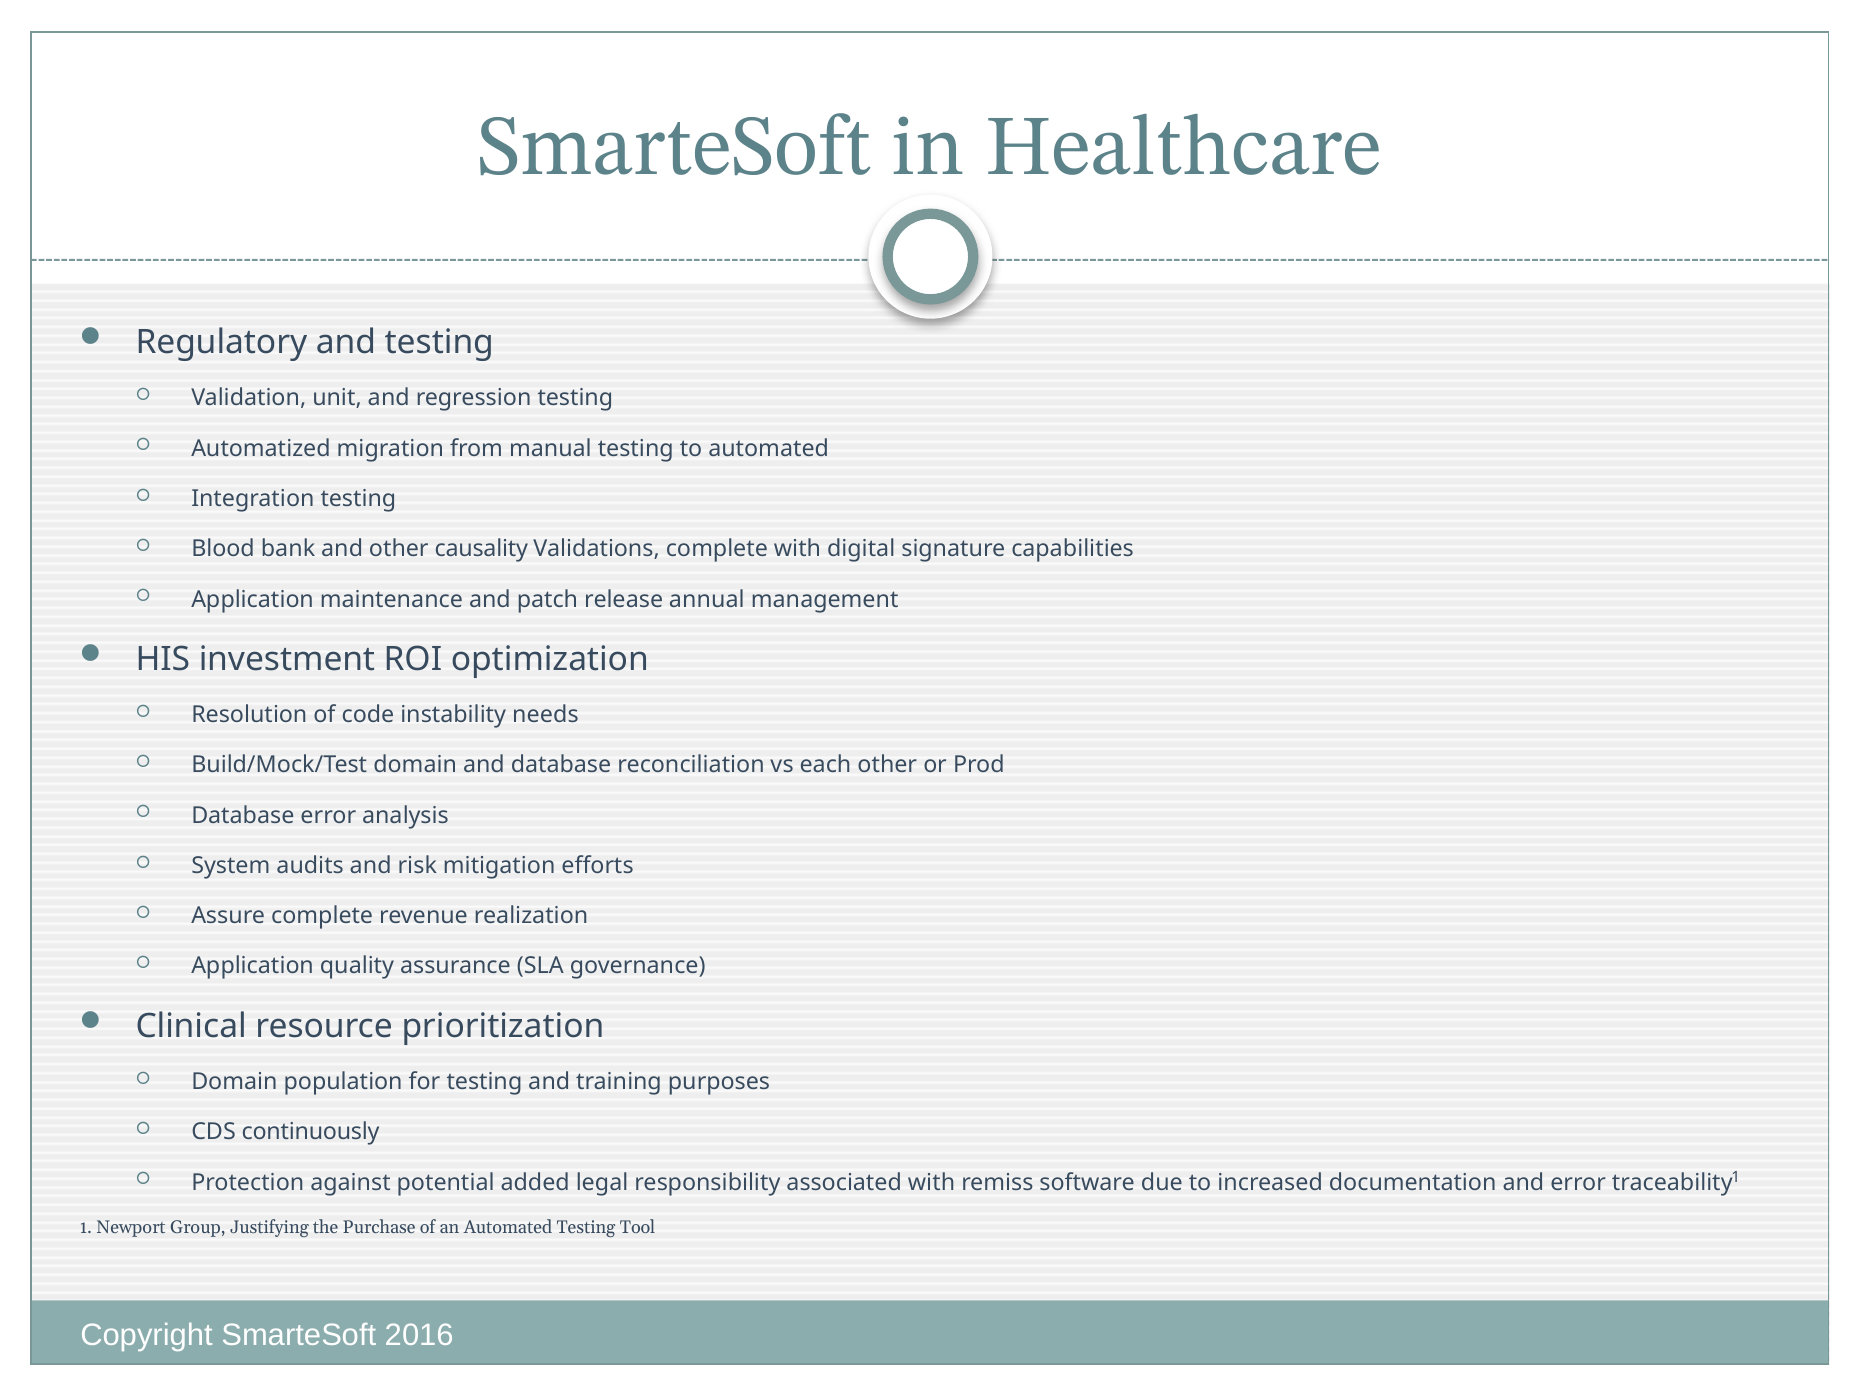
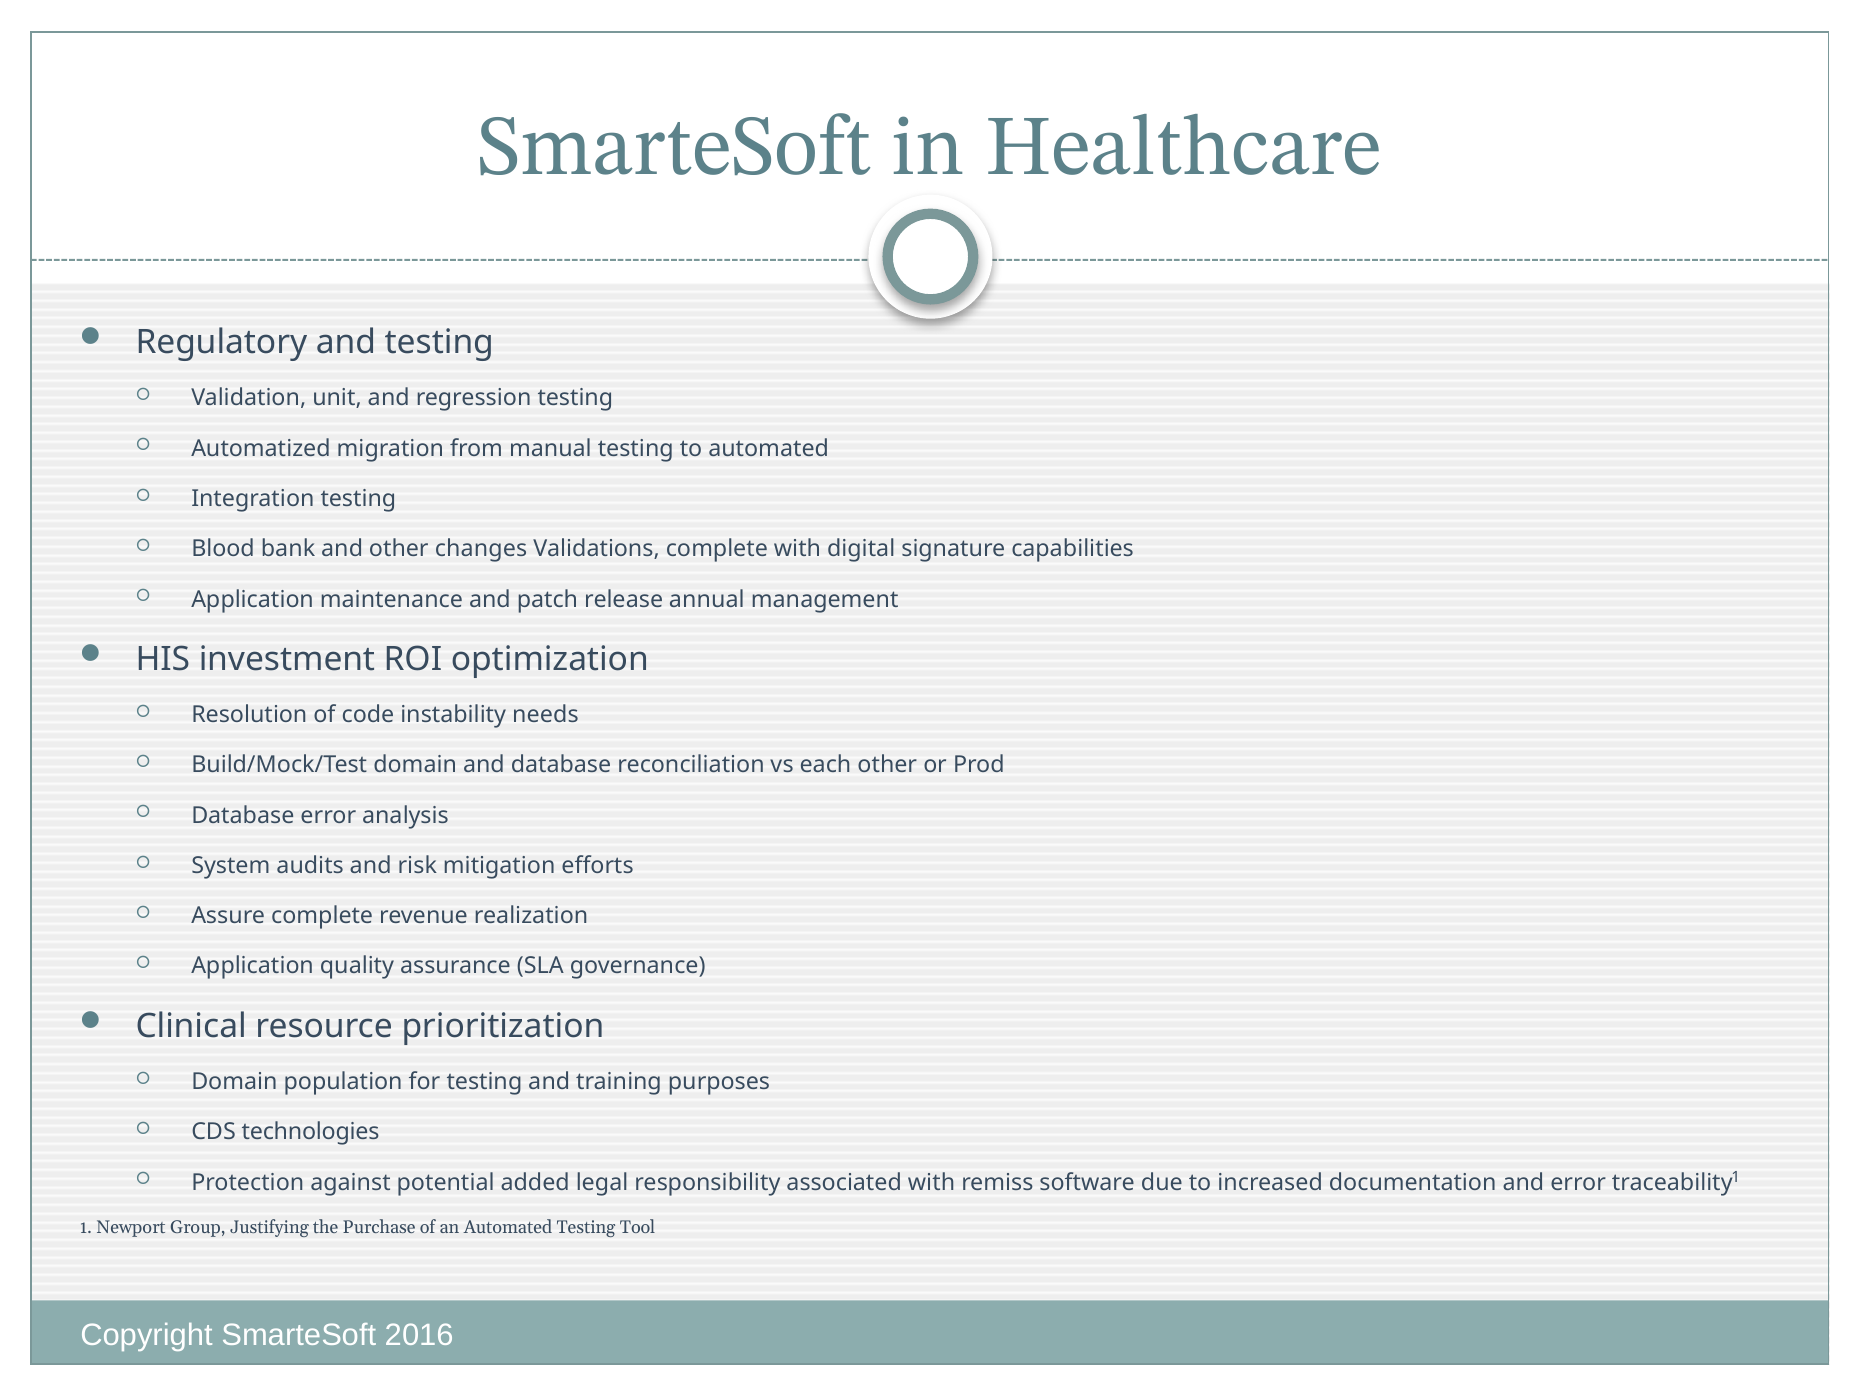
causality: causality -> changes (481, 549)
continuously: continuously -> technologies (311, 1132)
